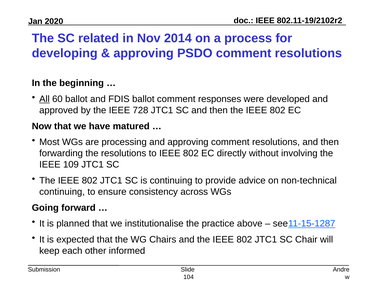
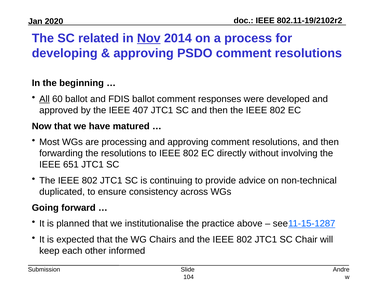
Nov underline: none -> present (149, 38)
728: 728 -> 407 (140, 110)
109: 109 -> 651 (71, 164)
continuing: continuing -> duplicated (62, 191)
